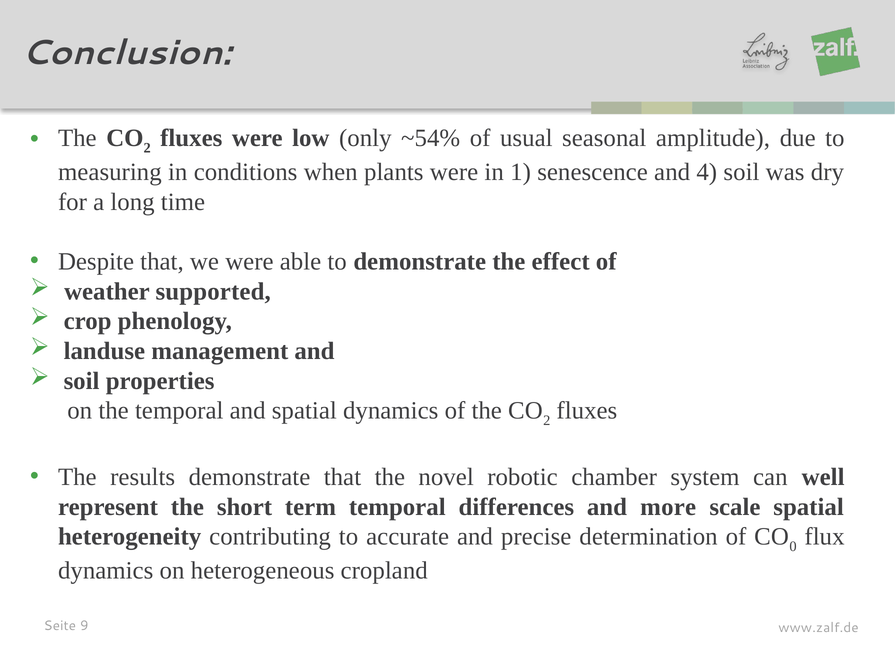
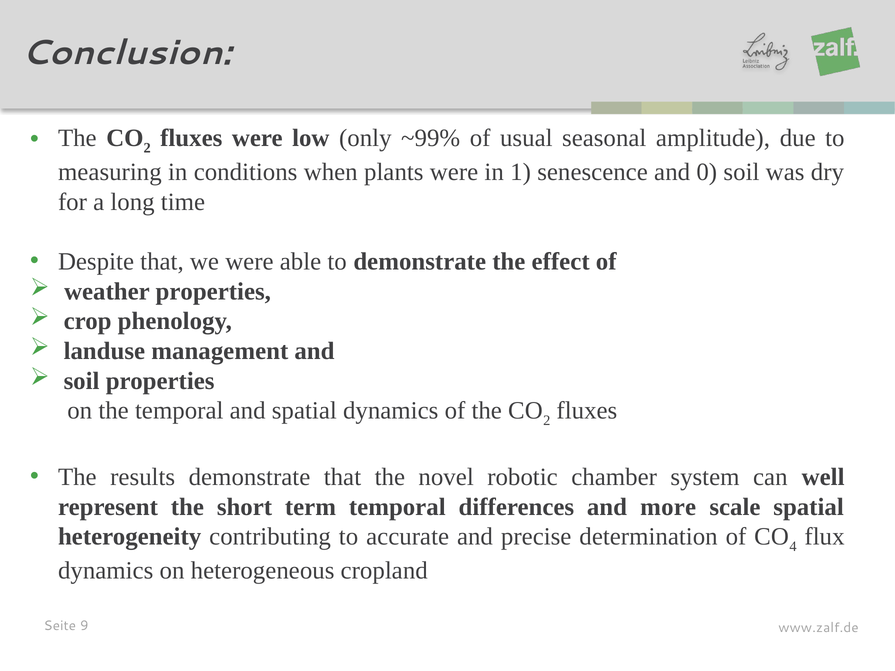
~54%: ~54% -> ~99% (431, 138)
4: 4 -> 0 (707, 172)
weather supported: supported -> properties (213, 291)
0: 0 -> 4 (793, 547)
